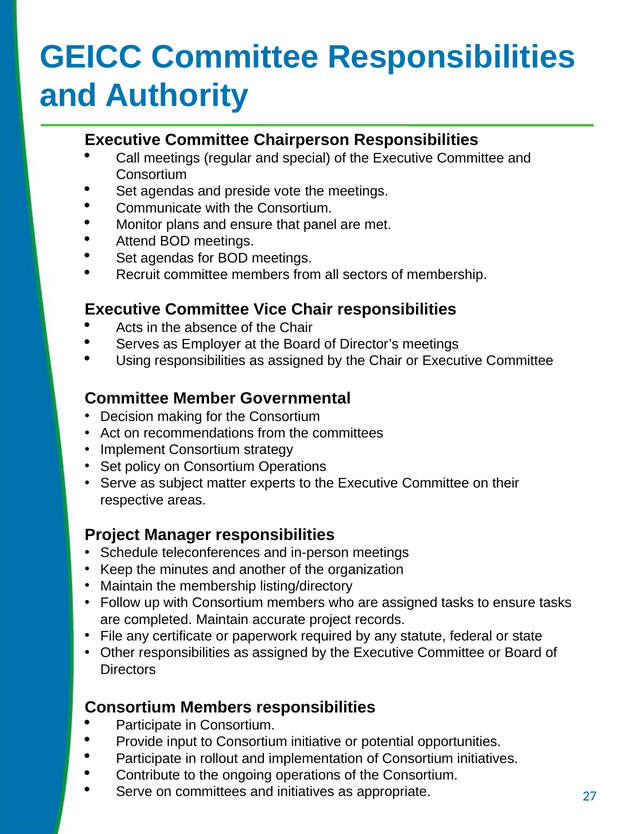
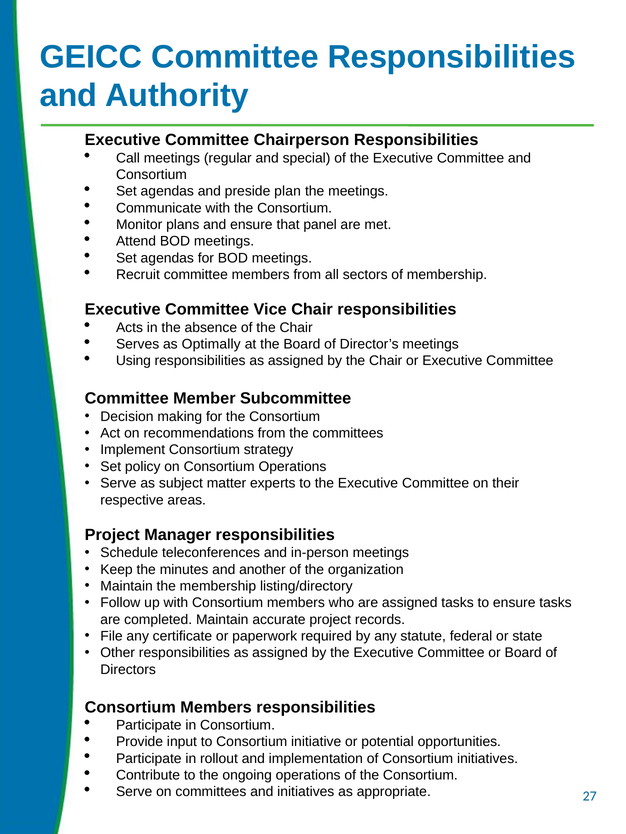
vote: vote -> plan (288, 191)
Employer: Employer -> Optimally (211, 344)
Governmental: Governmental -> Subcommittee (296, 399)
